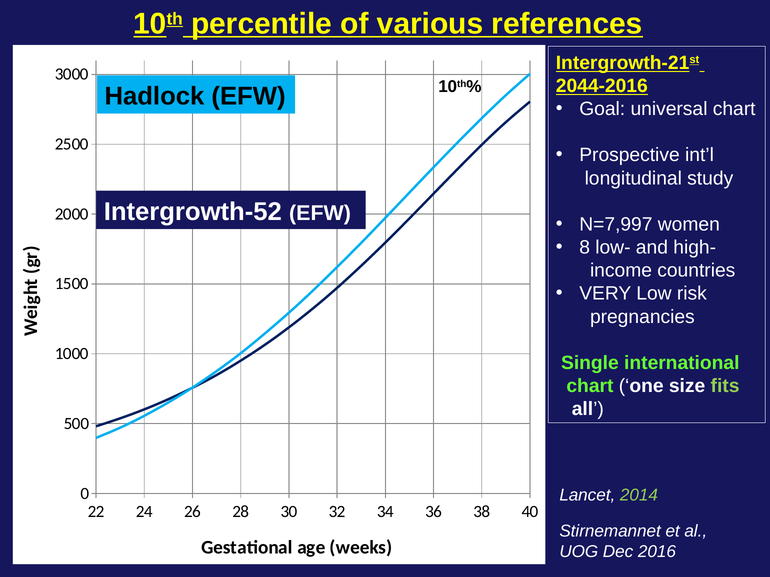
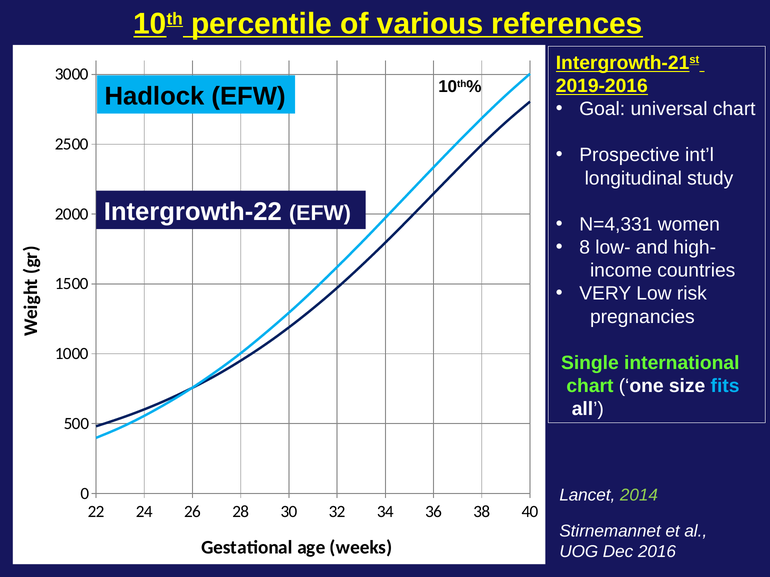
2044-2016: 2044-2016 -> 2019-2016 (602, 86)
Intergrowth-52: Intergrowth-52 -> Intergrowth-22 (193, 212)
N=7,997: N=7,997 -> N=4,331 (616, 225)
fits colour: light green -> light blue (725, 386)
